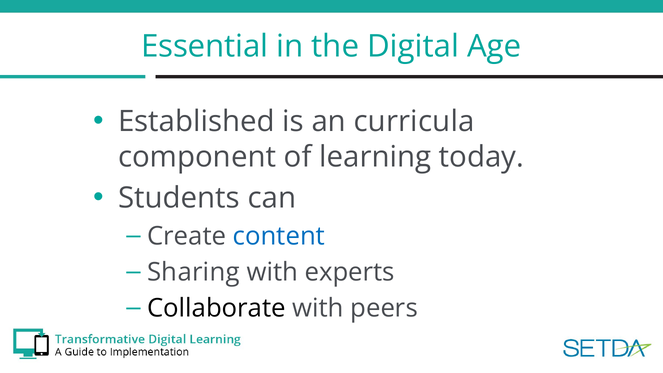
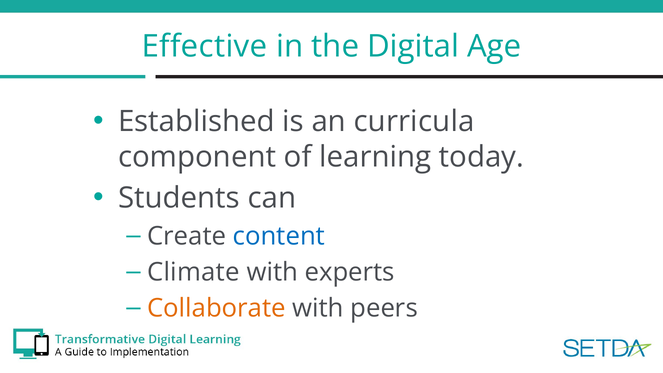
Essential: Essential -> Effective (204, 46)
Sharing: Sharing -> Climate (193, 272)
Collaborate colour: black -> orange (216, 308)
